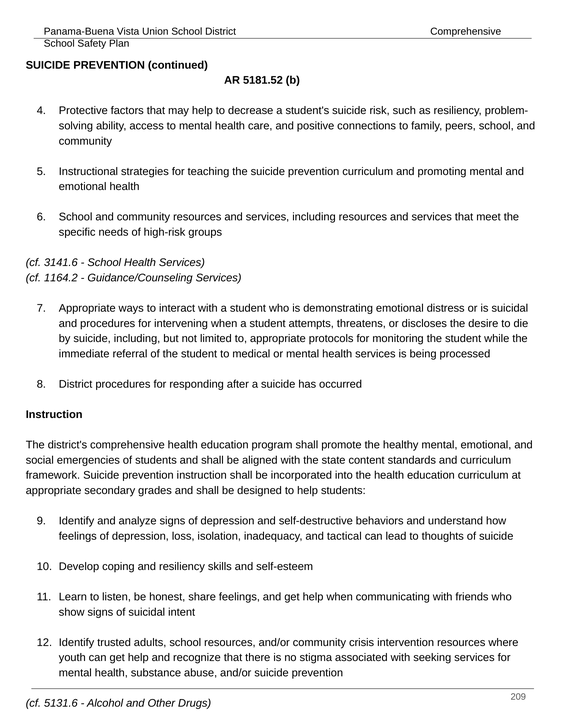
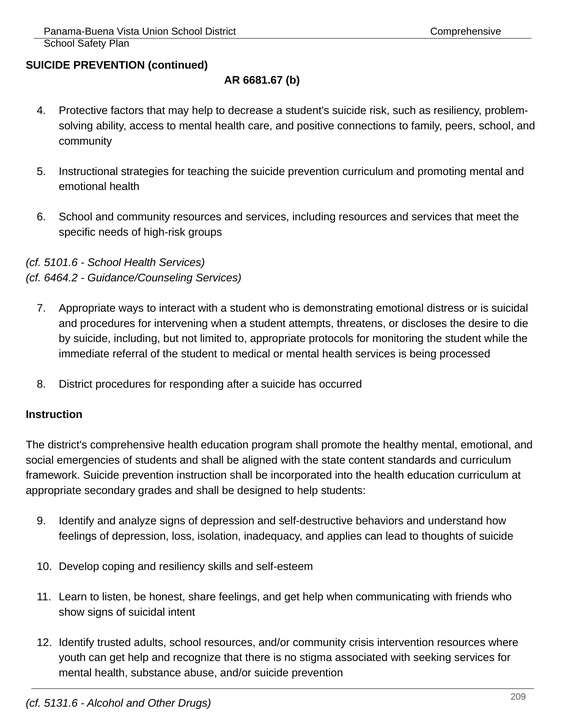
5181.52: 5181.52 -> 6681.67 (263, 80)
3141.6: 3141.6 -> 5101.6 (61, 263)
1164.2: 1164.2 -> 6464.2 (61, 278)
tactical: tactical -> applies (344, 536)
